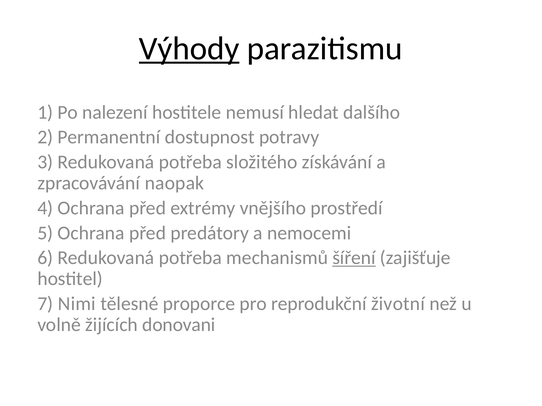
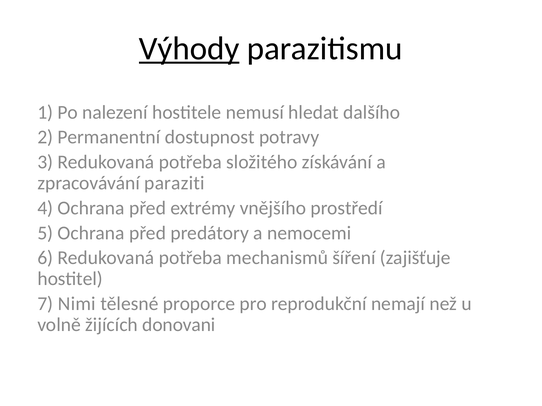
naopak: naopak -> paraziti (174, 183)
šíření underline: present -> none (354, 258)
životní: životní -> nemají (398, 304)
